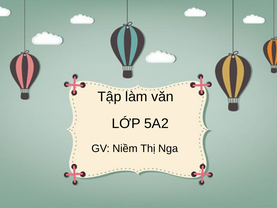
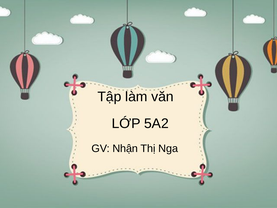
Niềm: Niềm -> Nhận (125, 148)
